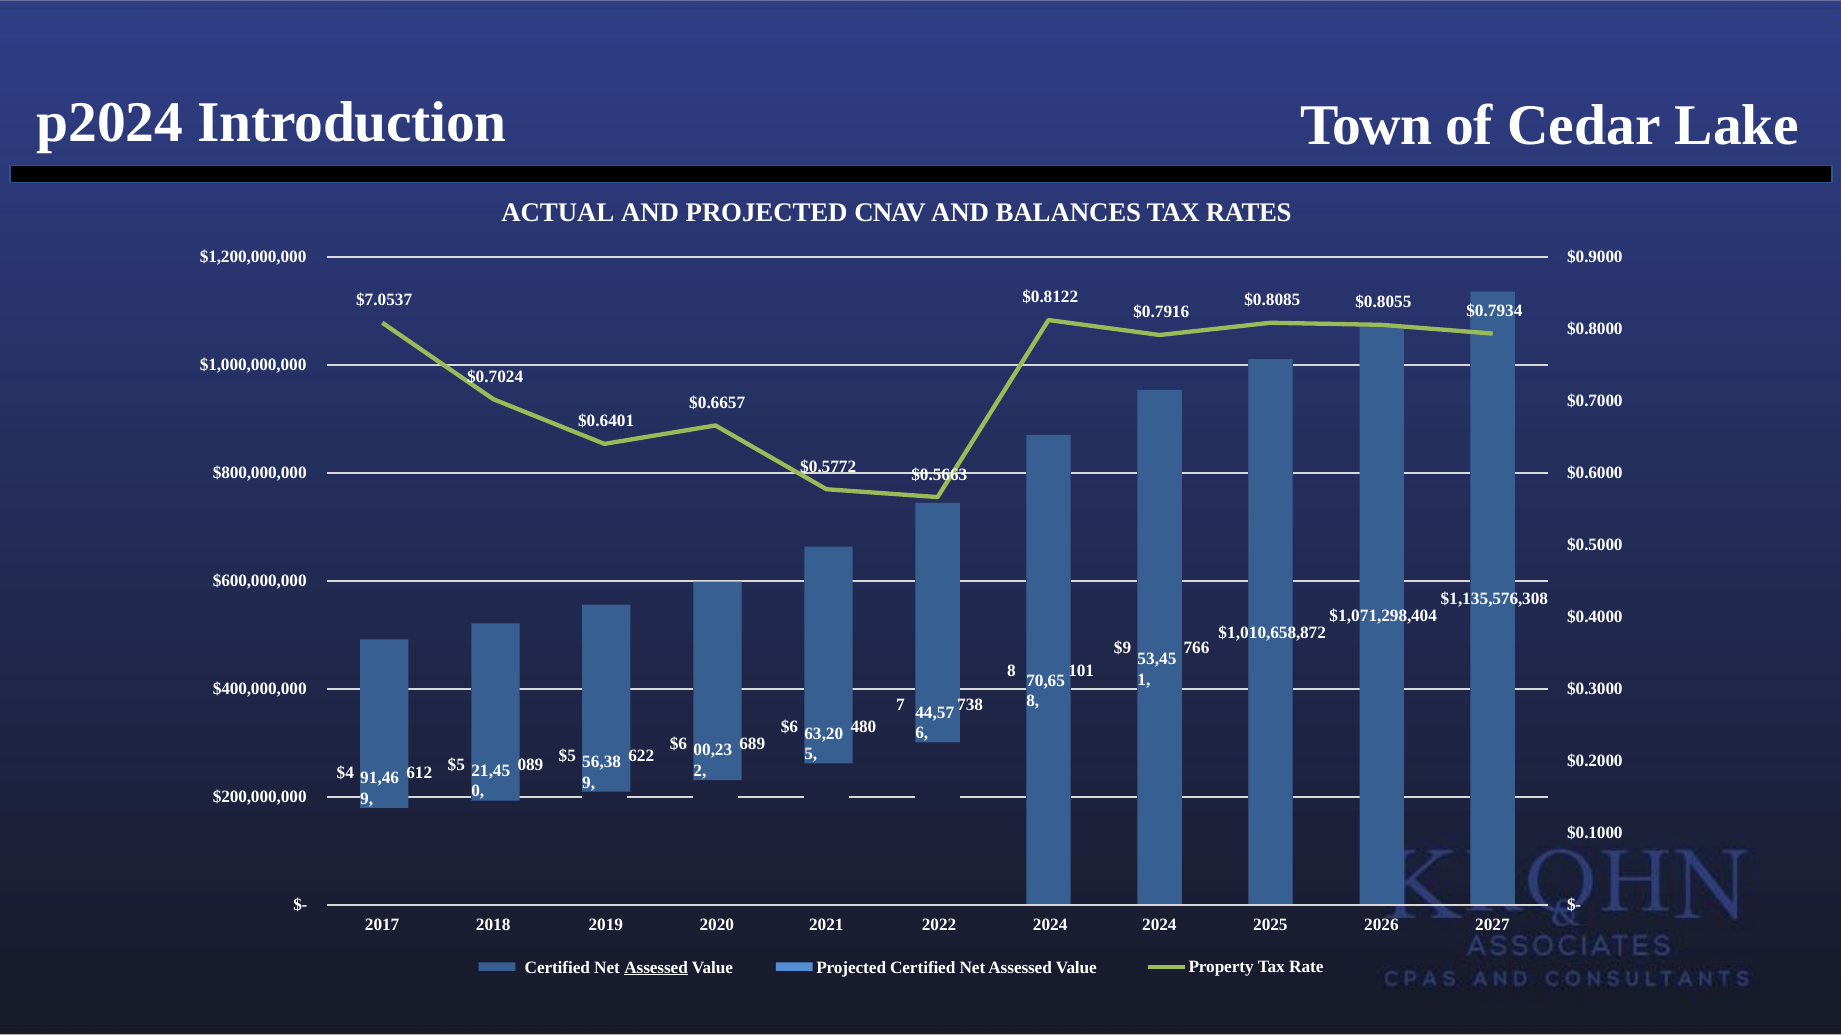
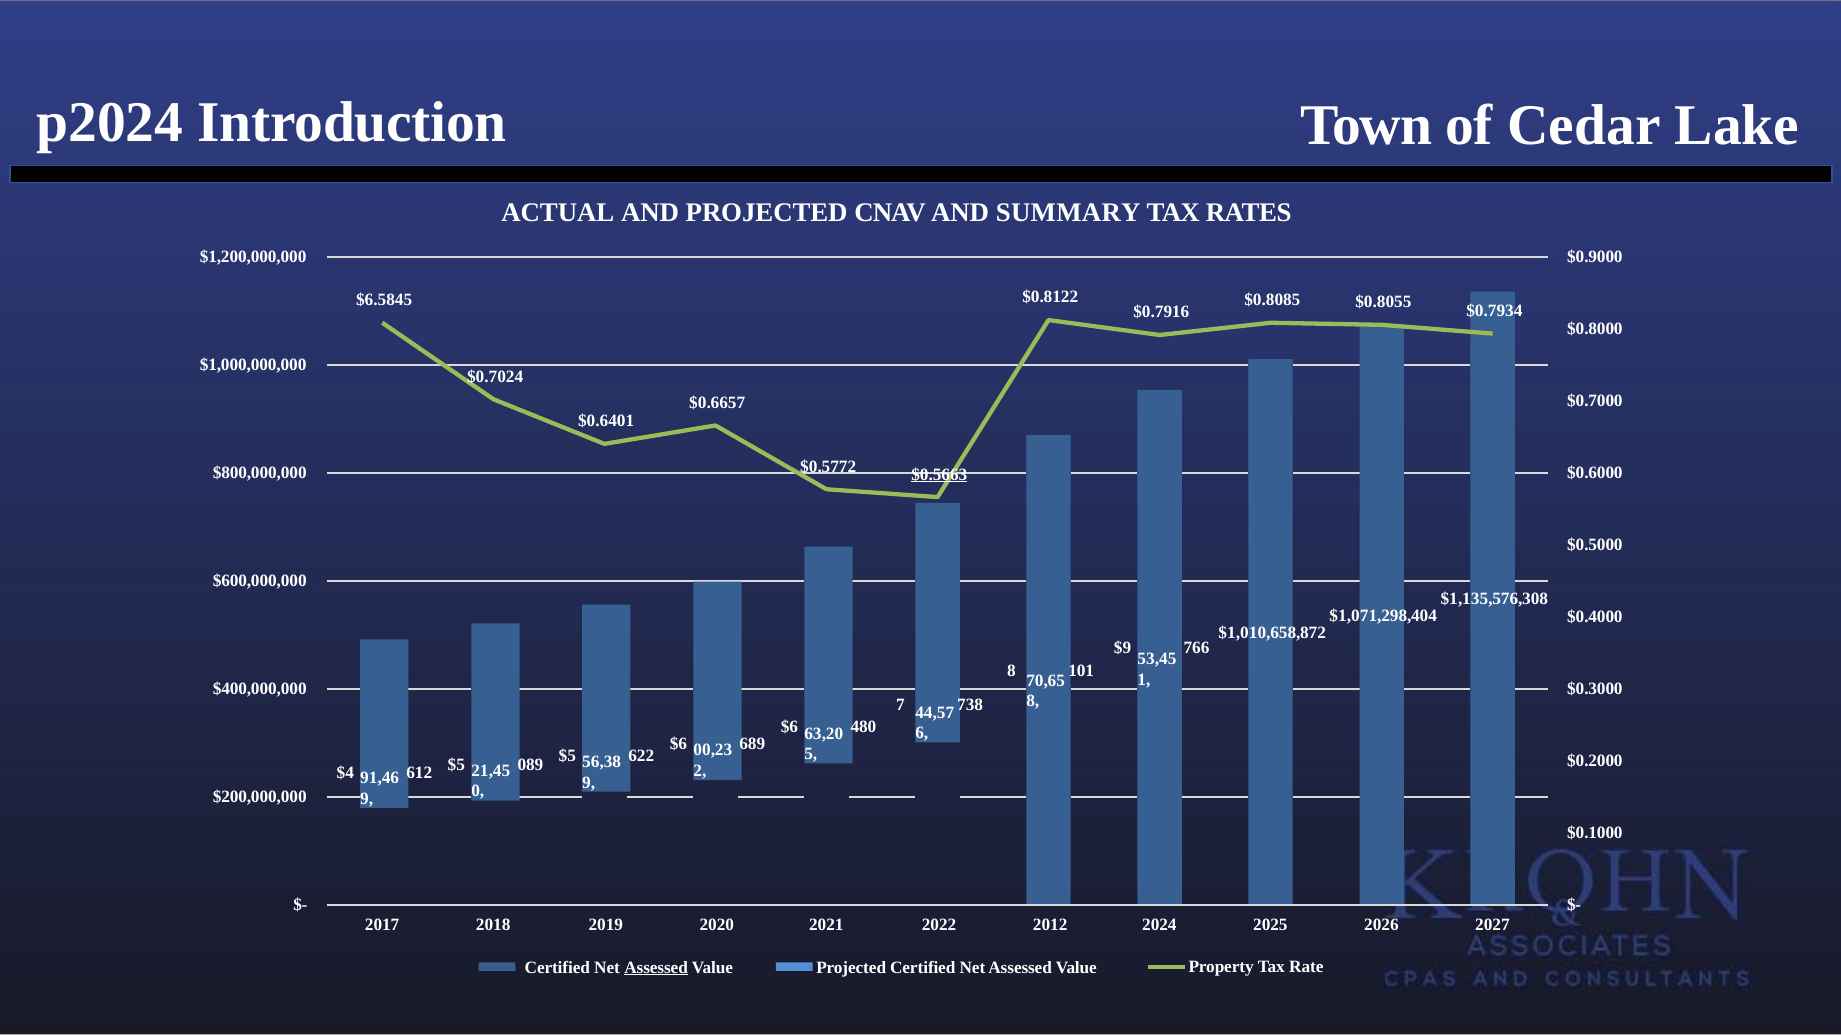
BALANCES: BALANCES -> SUMMARY (1068, 213)
$7.0537: $7.0537 -> $6.5845 (384, 300)
$0.5663 underline: none -> present (939, 474)
2022 2024: 2024 -> 2012 (1050, 925)
